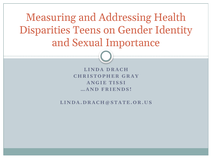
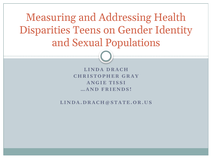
Importance: Importance -> Populations (133, 43)
